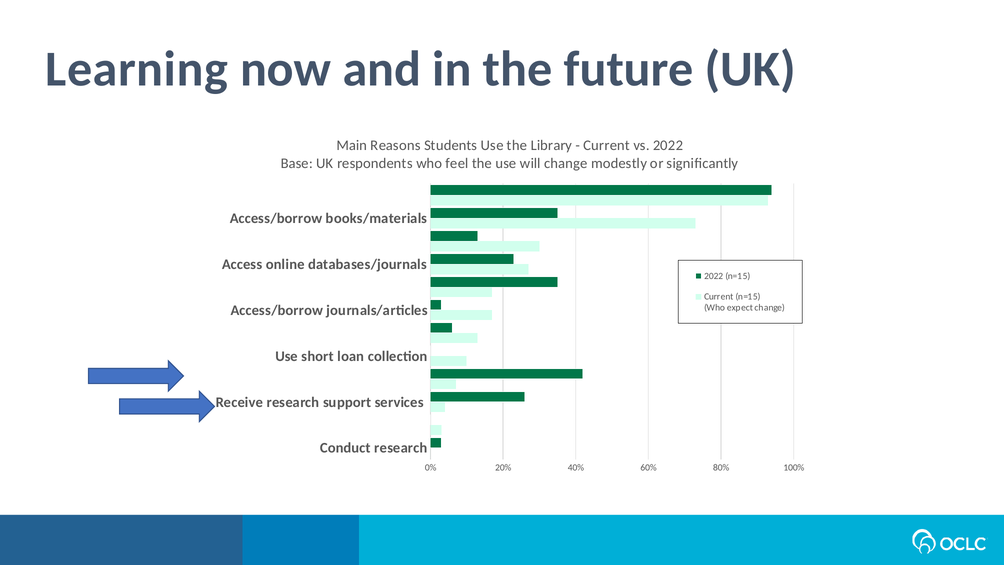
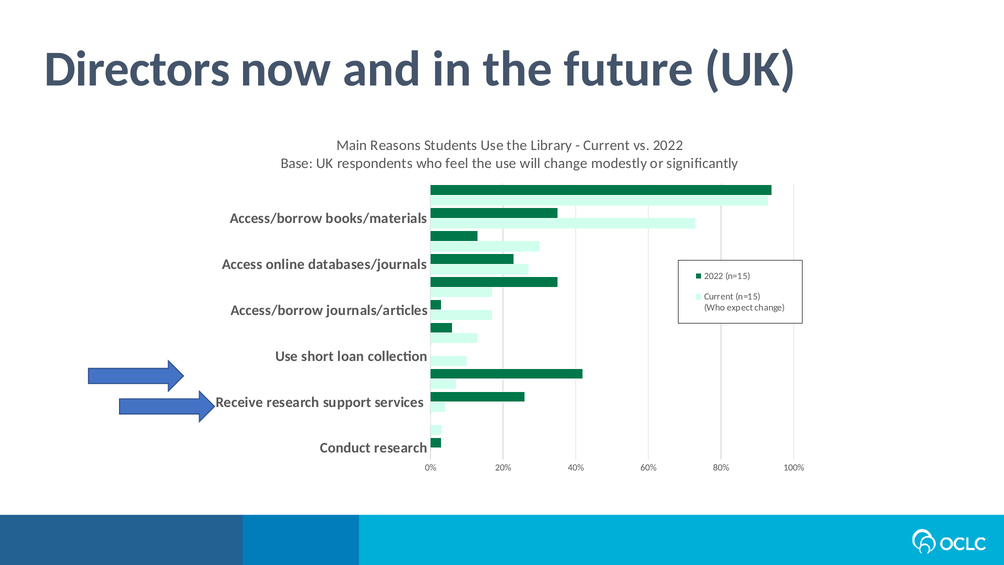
Learning: Learning -> Directors (137, 69)
